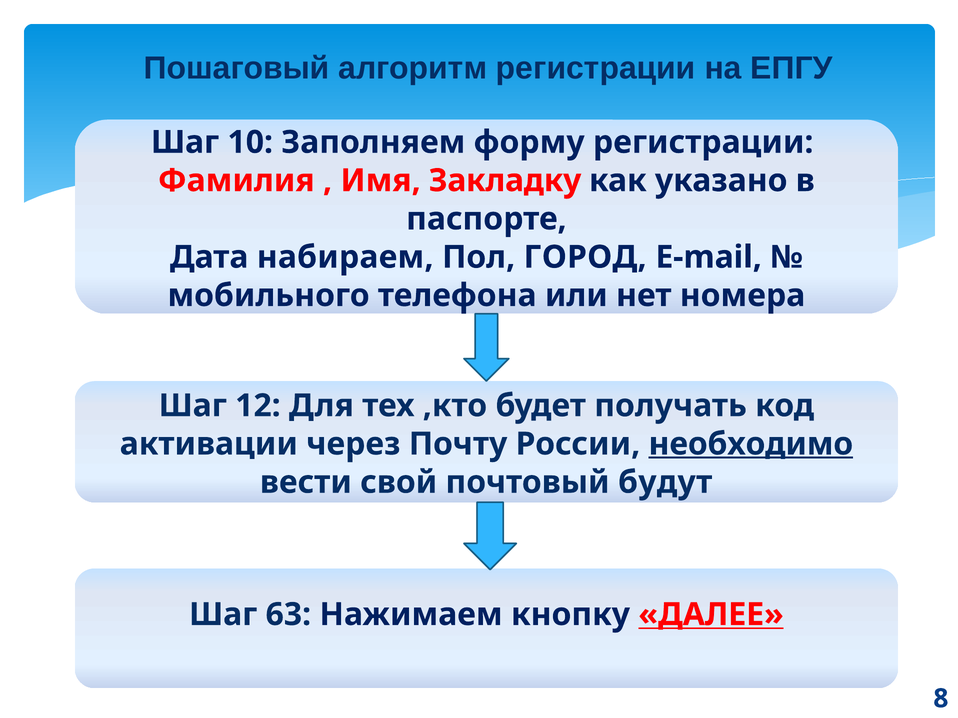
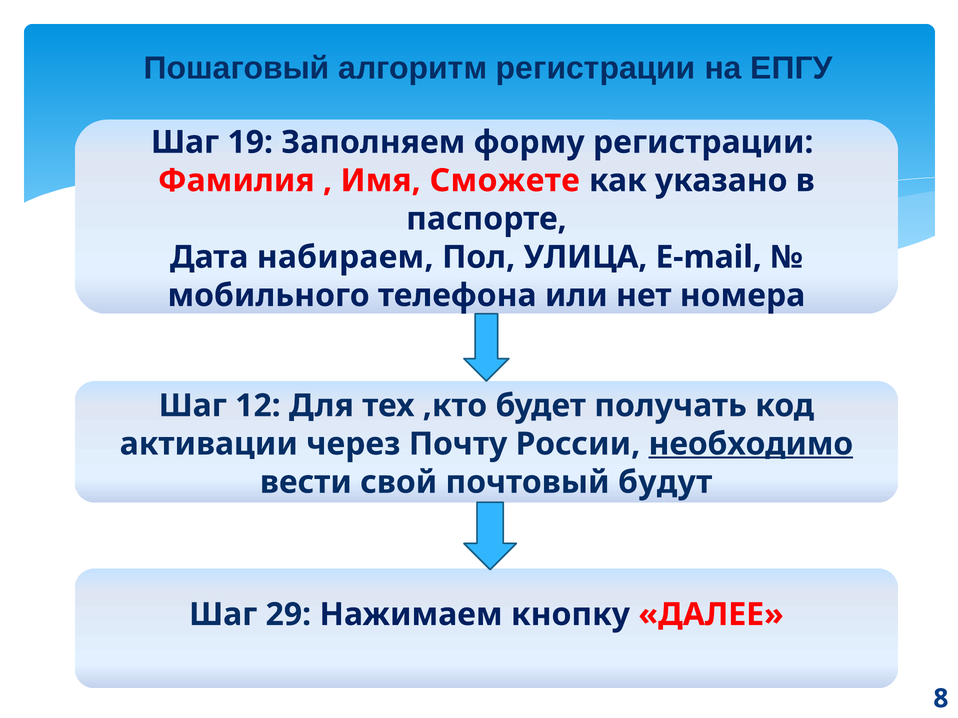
10: 10 -> 19 (250, 142)
Закладку: Закладку -> Сможете (505, 181)
ГОРОД: ГОРОД -> УЛИЦА (585, 257)
63: 63 -> 29 (288, 615)
ДАЛЕЕ underline: present -> none (711, 615)
